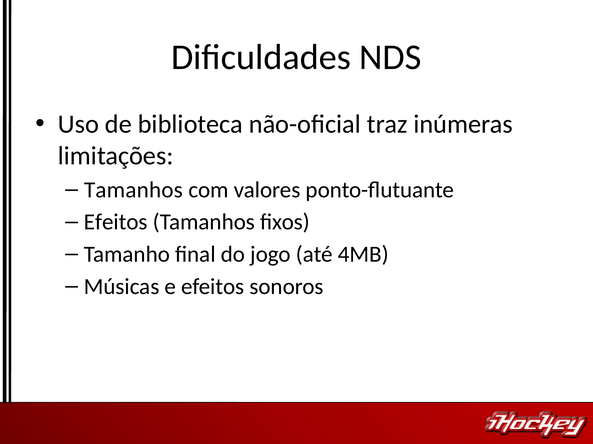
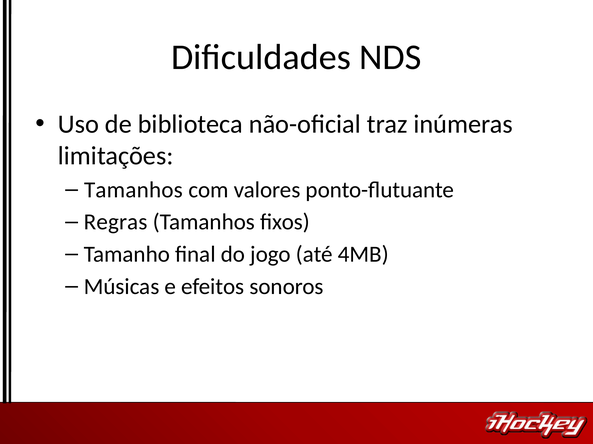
Efeitos: Efeitos -> Regras (116, 222)
